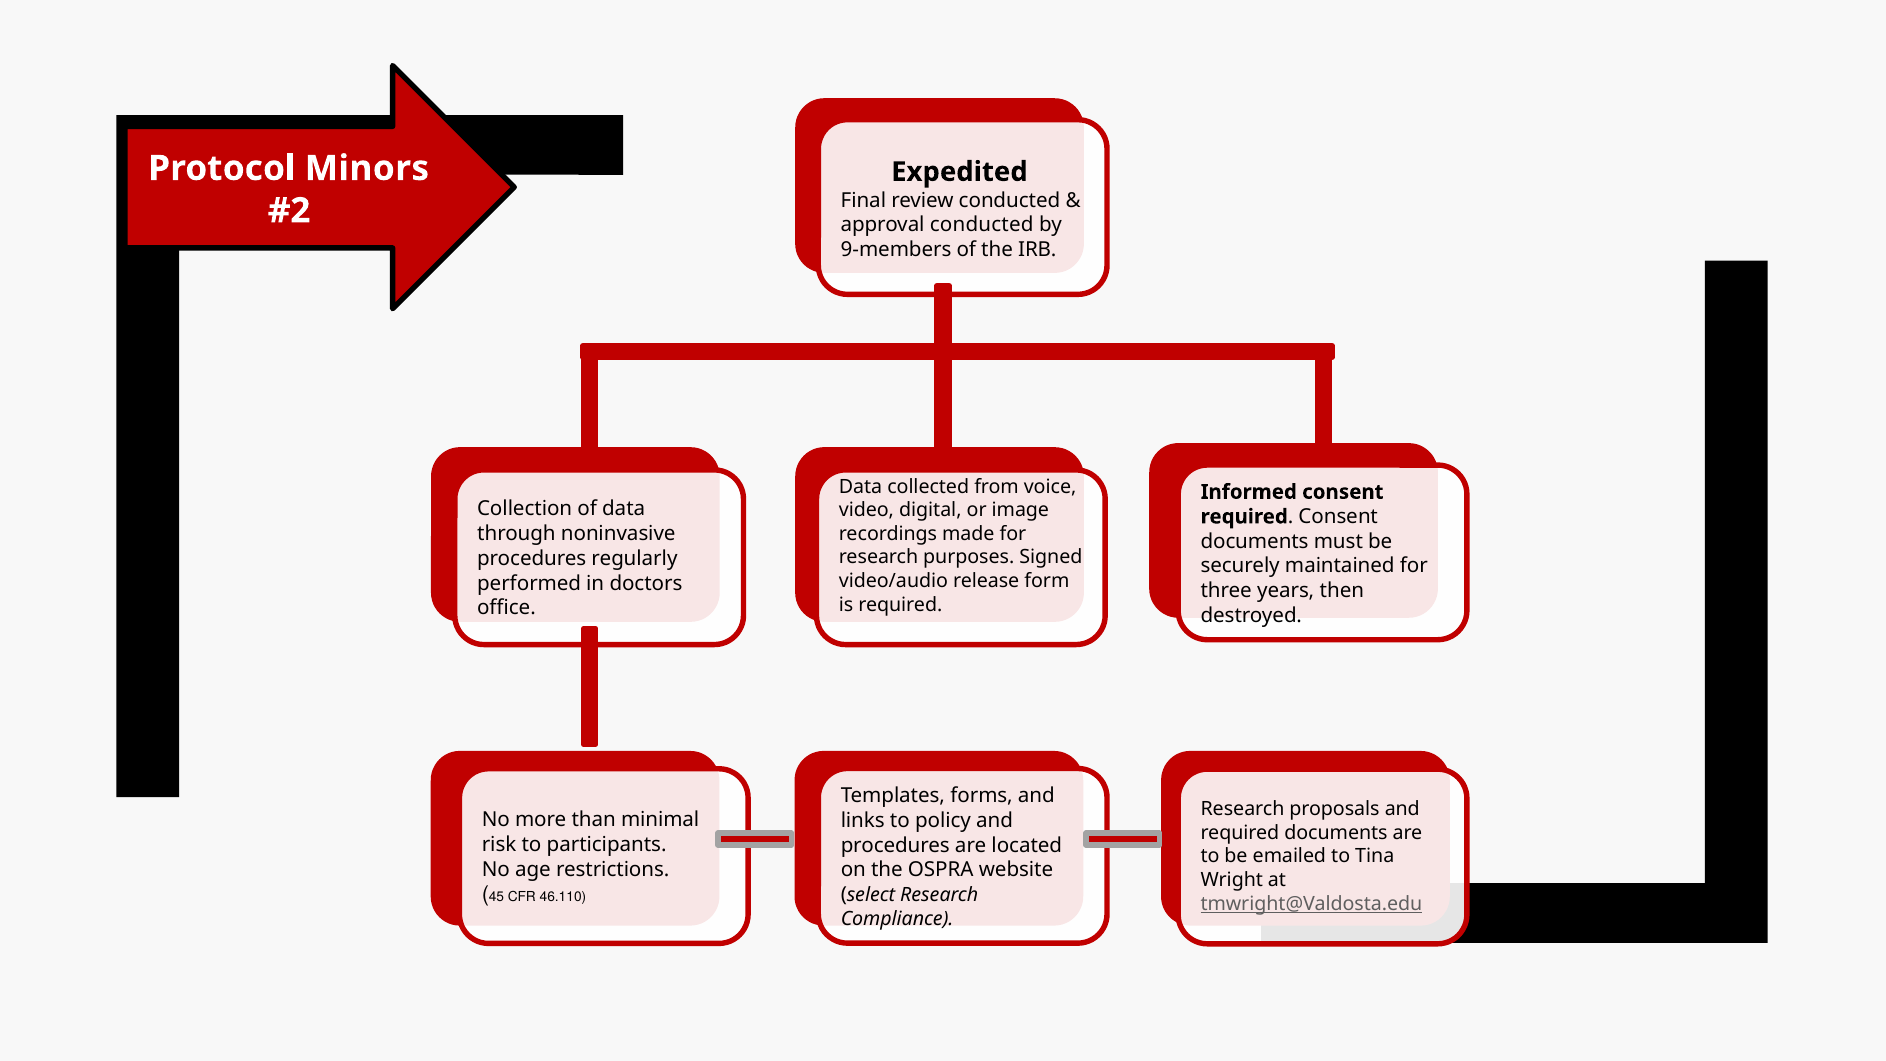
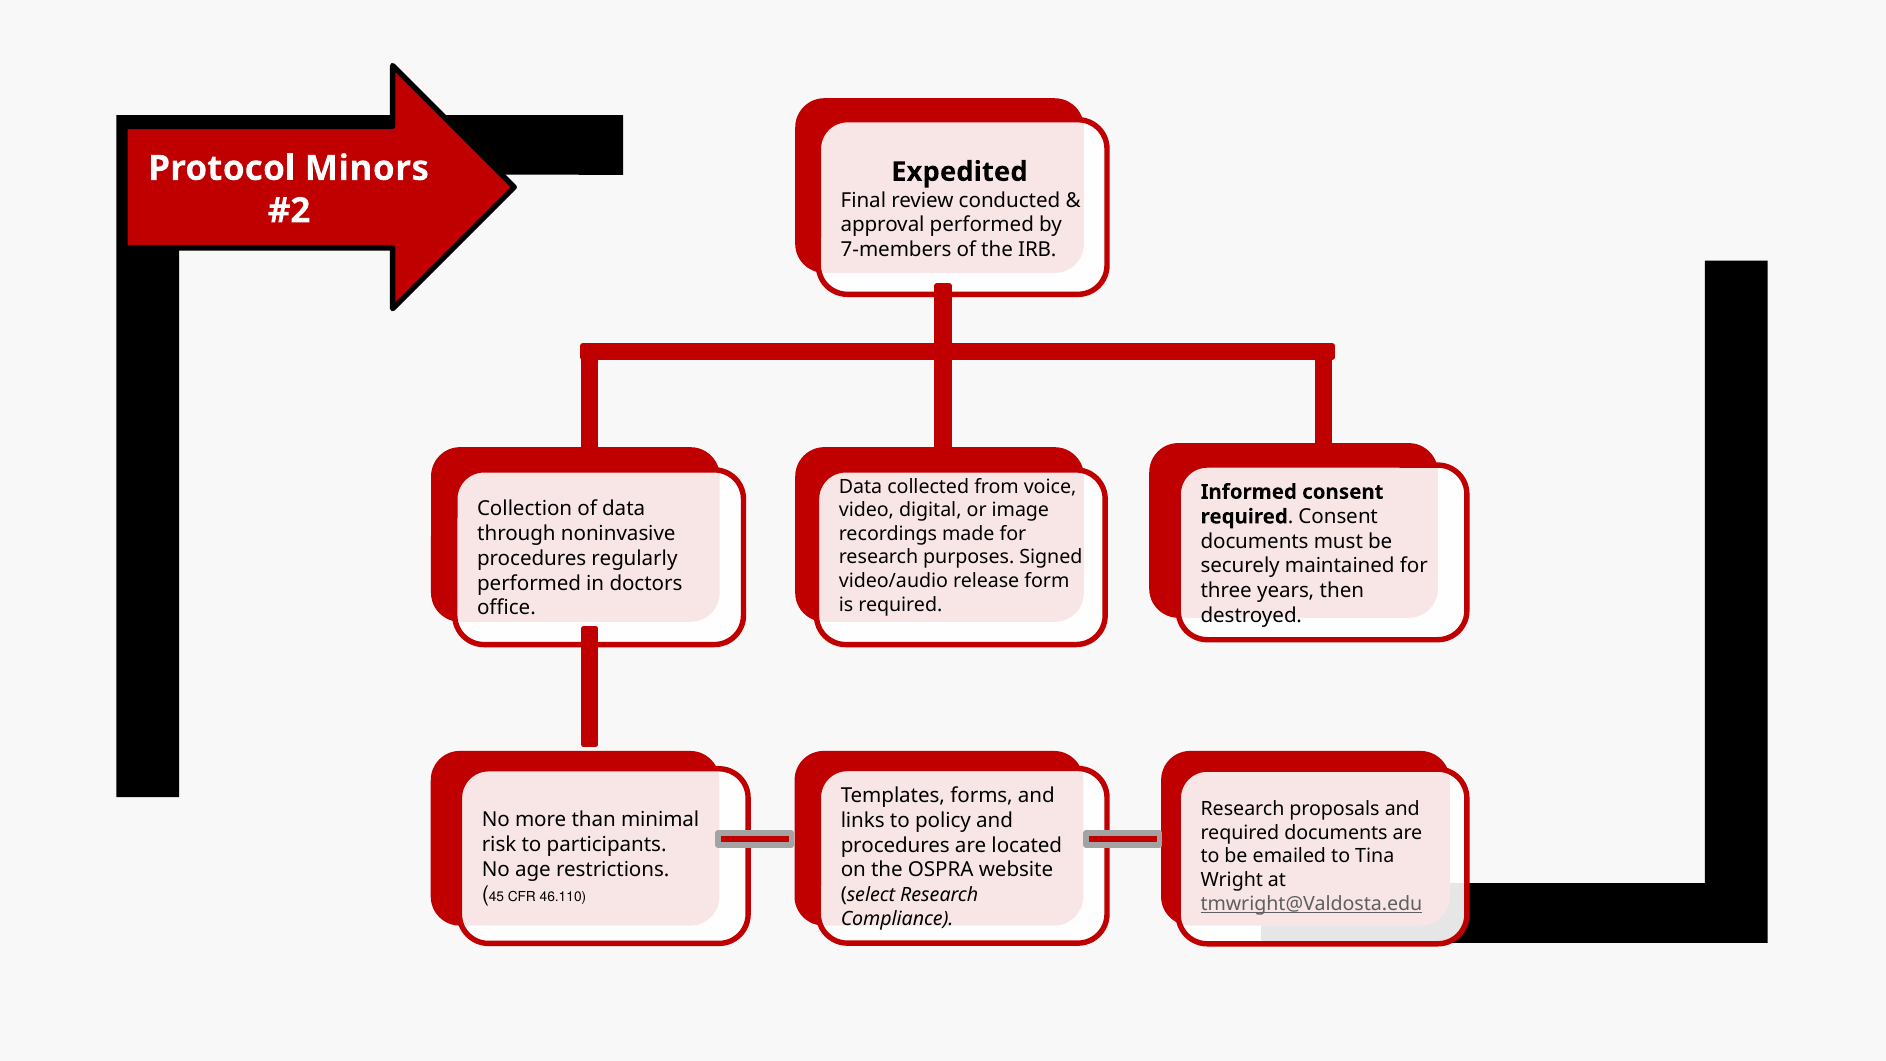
approval conducted: conducted -> performed (982, 225)
9-members: 9-members -> 7-members (896, 250)
